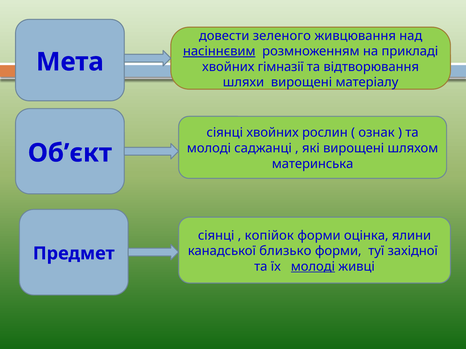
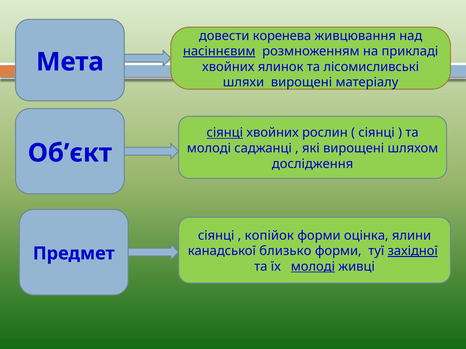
зеленого: зеленого -> коренева (282, 36)
гімназії: гімназії -> ялинок (281, 67)
відтворювання: відтворювання -> лісомисливські (371, 67)
сіянці underline: none -> present (225, 133)
ознак: ознак -> сіянці (377, 133)
материнська: материнська -> дослідження (313, 164)
західної underline: none -> present (413, 251)
